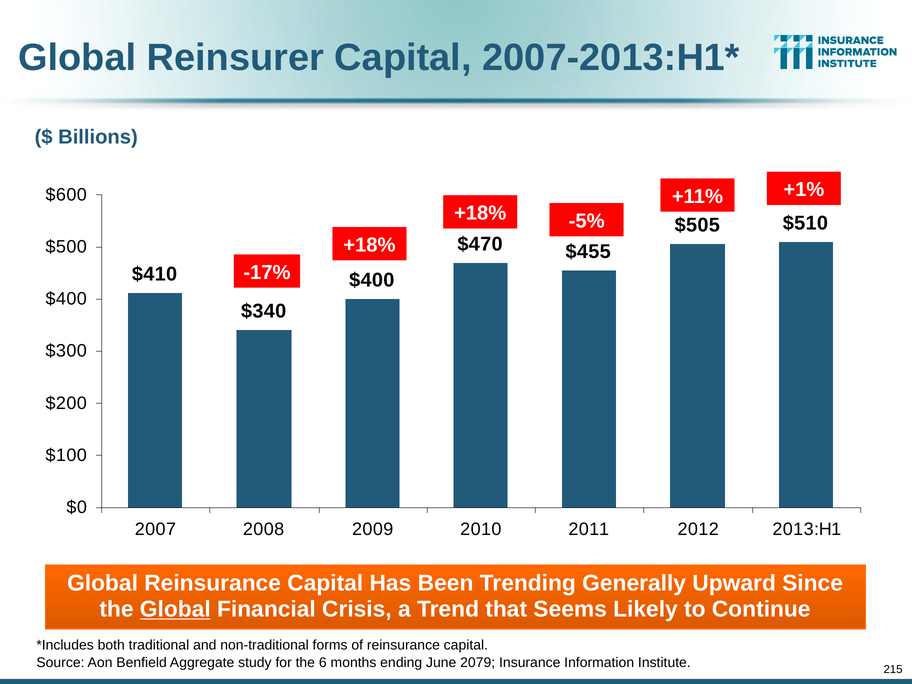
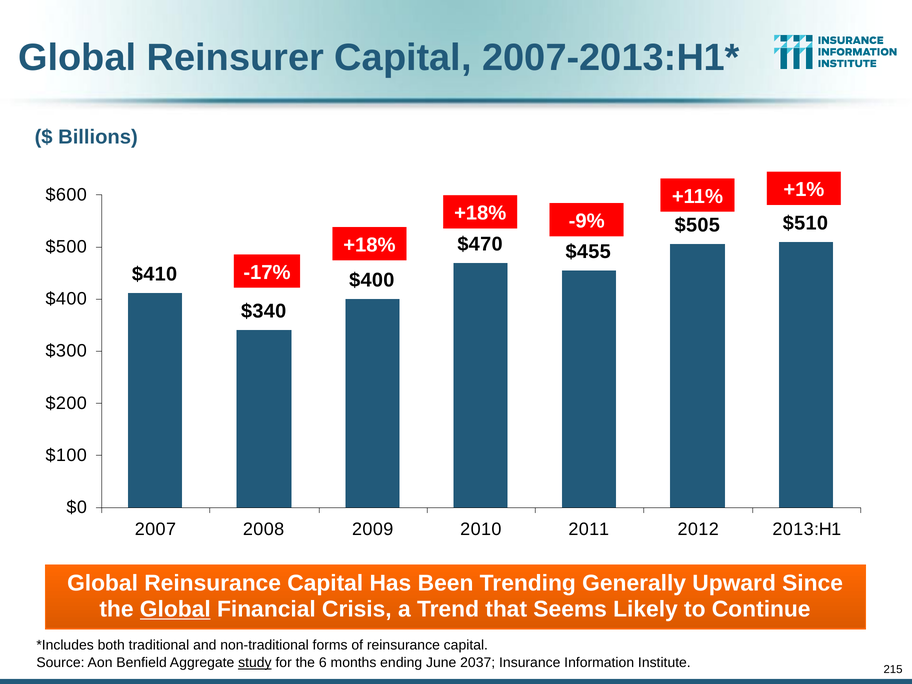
-5%: -5% -> -9% (587, 221)
study underline: none -> present (255, 663)
2079: 2079 -> 2037 (478, 663)
